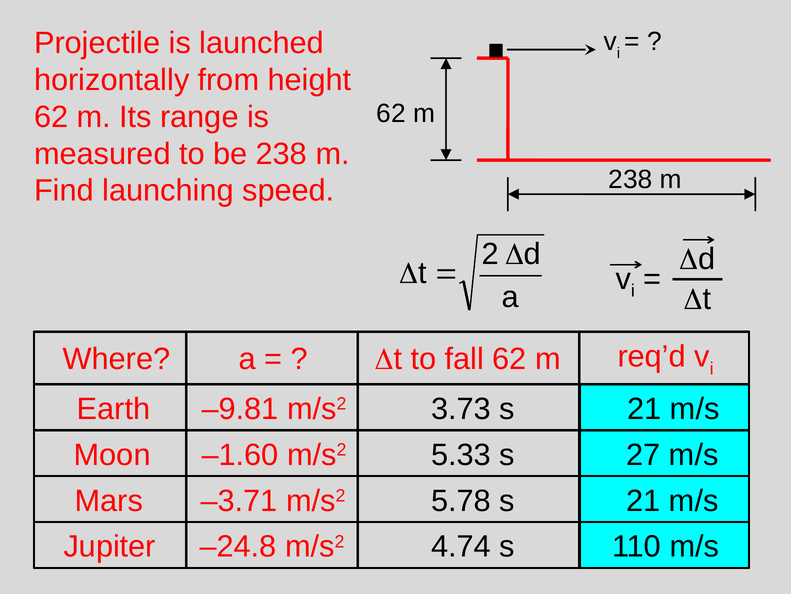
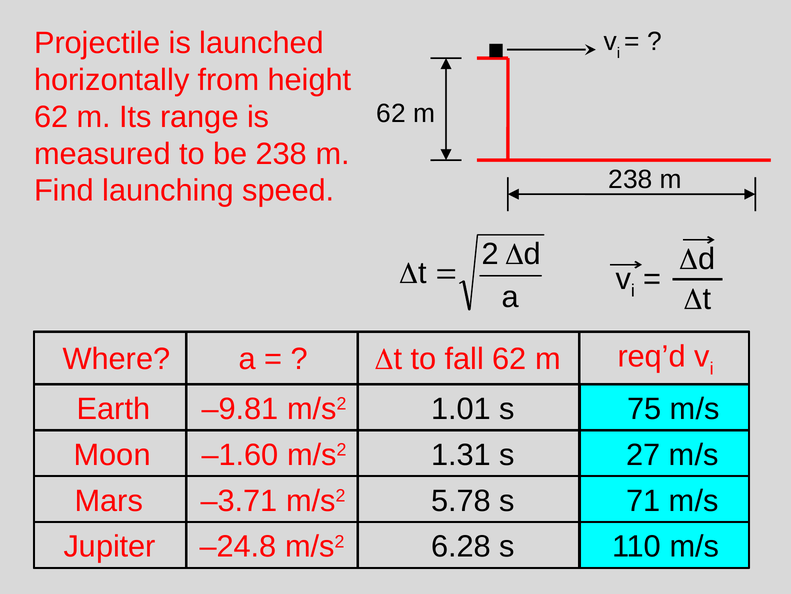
3.73: 3.73 -> 1.01 (461, 409)
21: 21 -> 75 (644, 409)
5.33: 5.33 -> 1.31 (461, 454)
5.78 s 21: 21 -> 71 (643, 500)
4.74: 4.74 -> 6.28 (461, 546)
